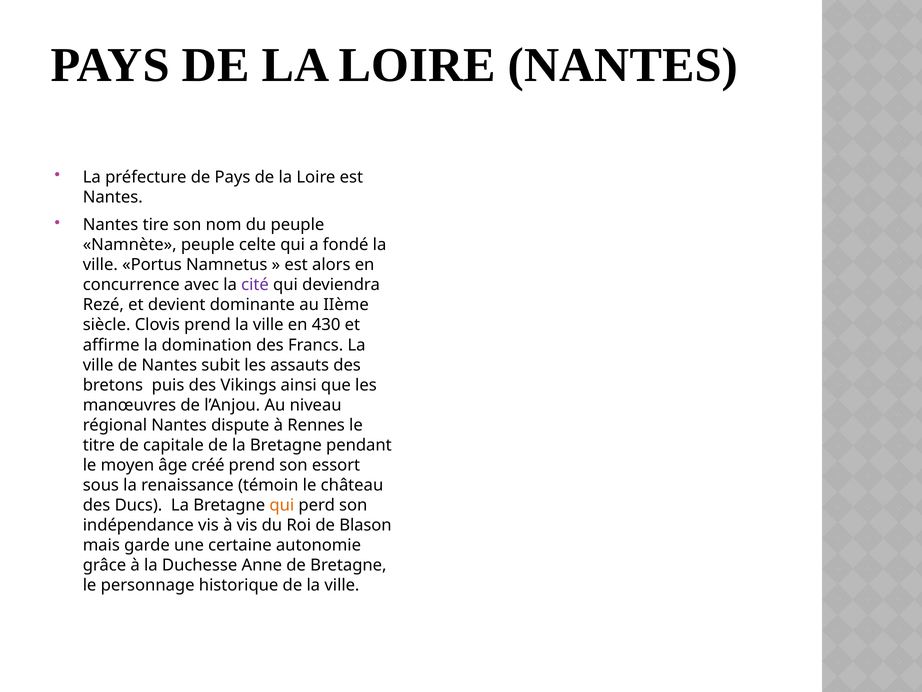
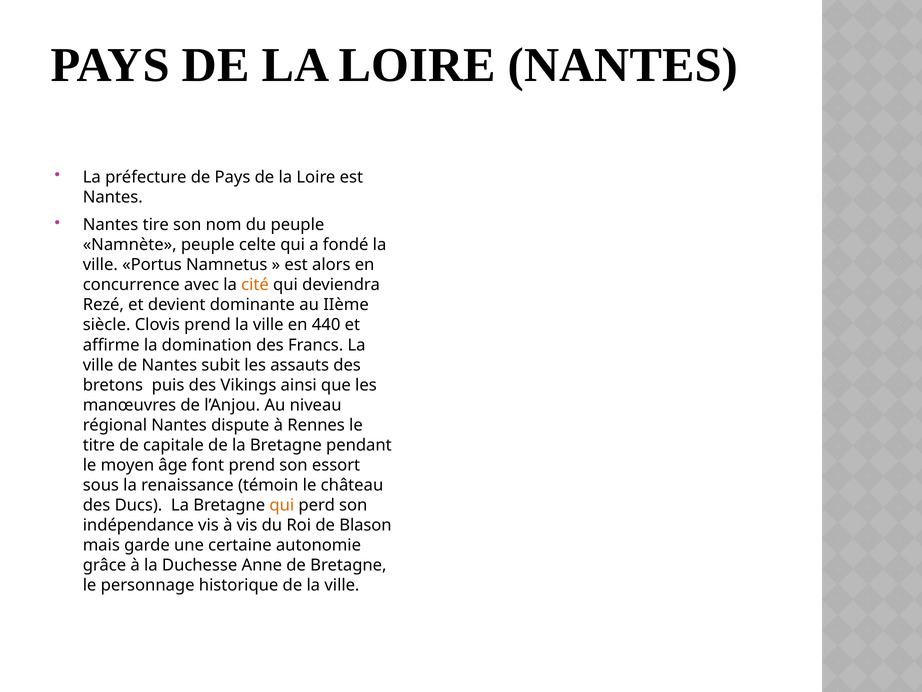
cité colour: purple -> orange (255, 285)
430: 430 -> 440 (326, 325)
créé: créé -> font (208, 465)
